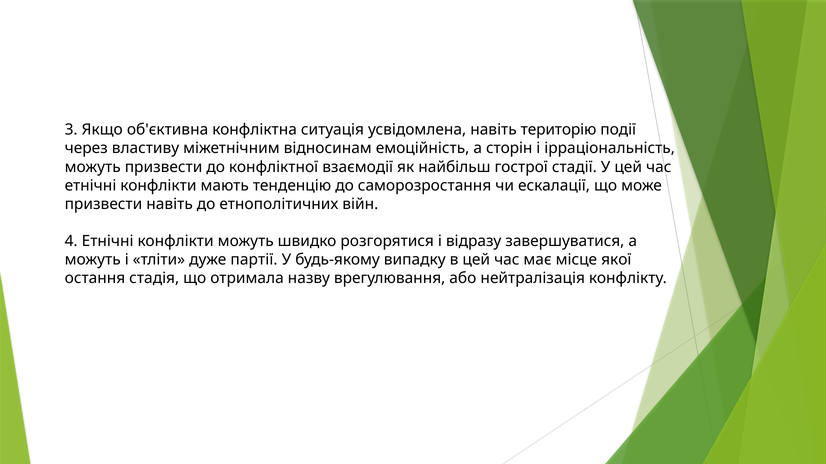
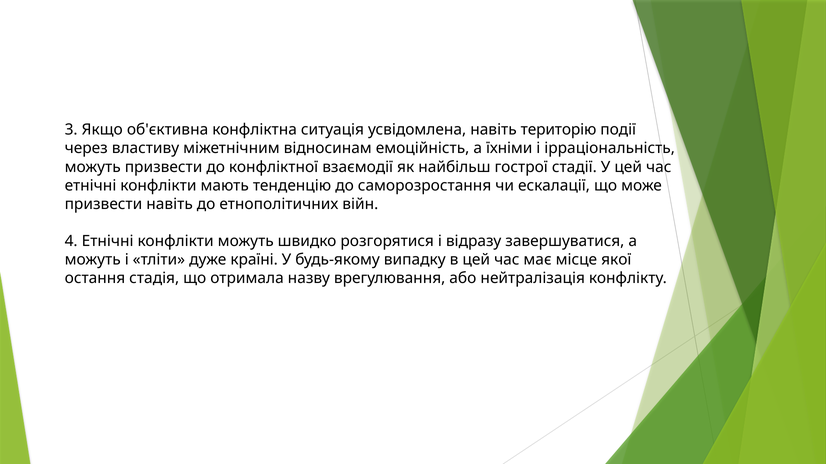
сторін: сторін -> їхніми (509, 149)
партії: партії -> країні (254, 260)
